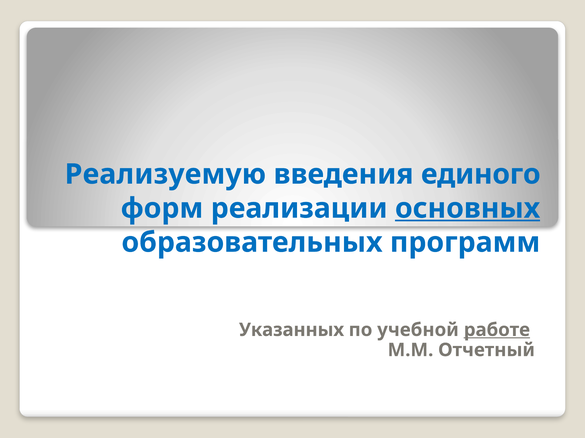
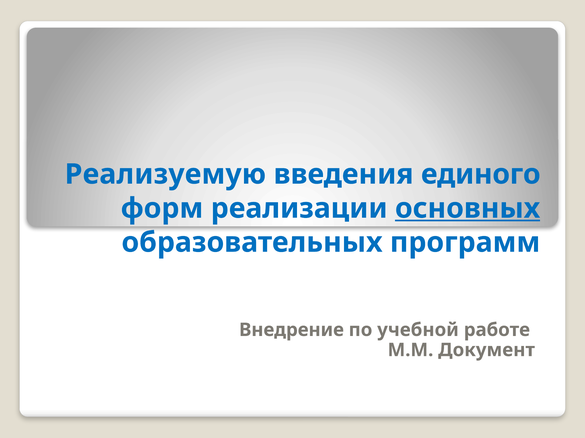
Указанных: Указанных -> Внедрение (291, 330)
работе underline: present -> none (497, 330)
Отчетный: Отчетный -> Документ (487, 351)
